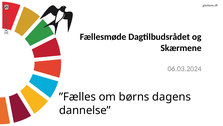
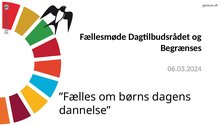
Skærmene: Skærmene -> Begrænses (181, 48)
